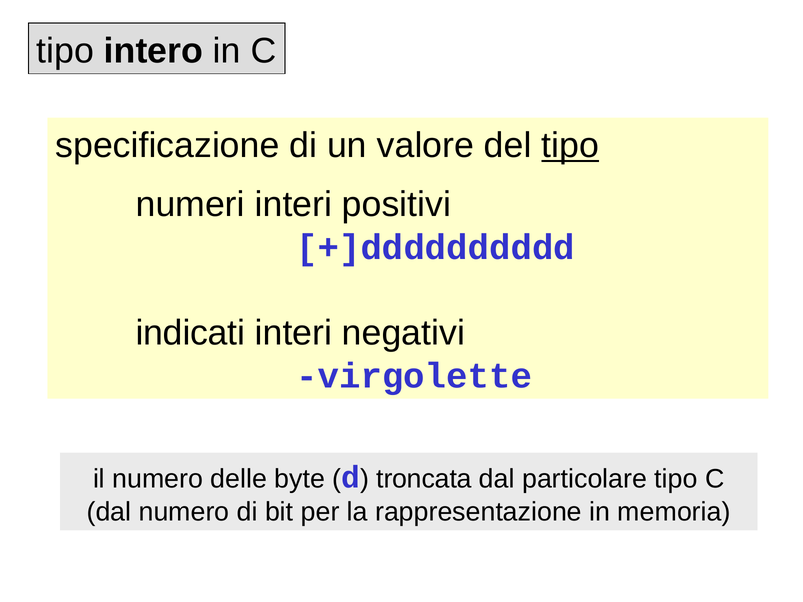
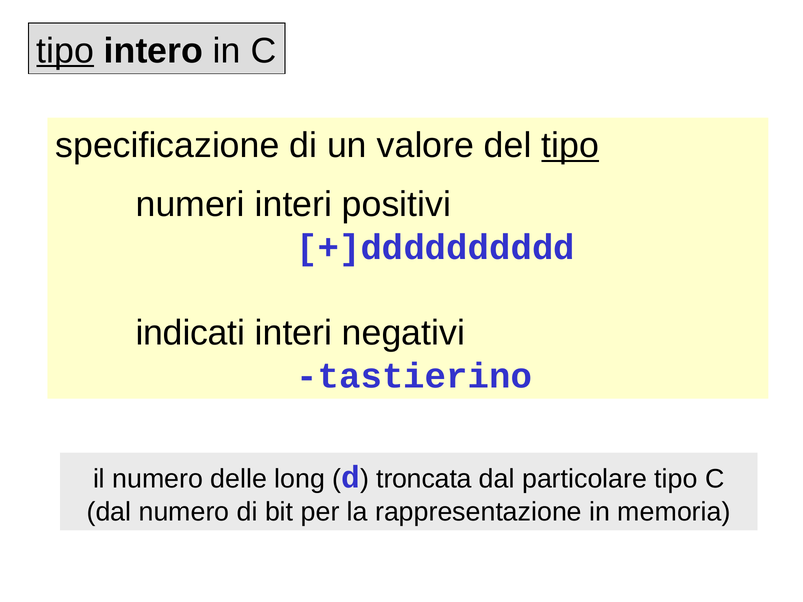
tipo underline: none -> present (65, 51)
virgolette: virgolette -> tastierino (414, 376)
byte: byte -> long (300, 479)
